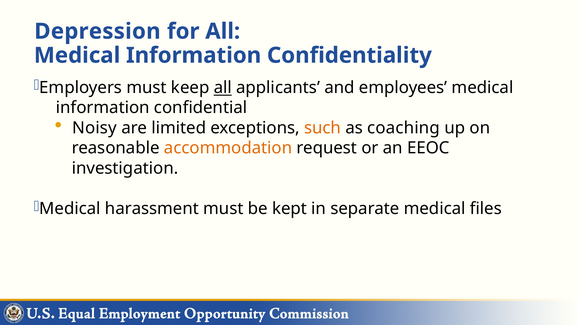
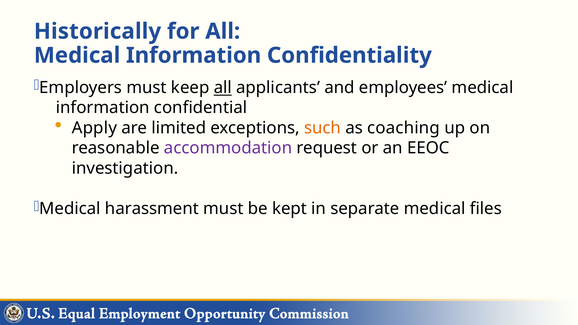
Depression: Depression -> Historically (97, 31)
Noisy: Noisy -> Apply (94, 128)
accommodation colour: orange -> purple (228, 148)
